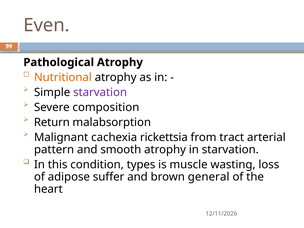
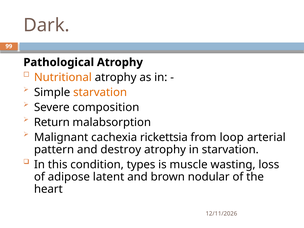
Even: Even -> Dark (46, 25)
starvation colour: purple -> orange (100, 92)
tract: tract -> loop (232, 137)
smooth: smooth -> destroy (121, 150)
suffer: suffer -> latent (109, 177)
general: general -> nodular (209, 177)
